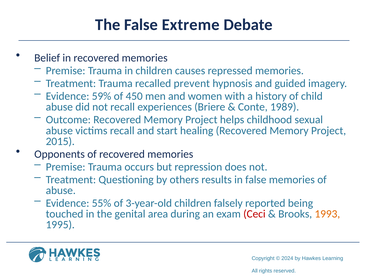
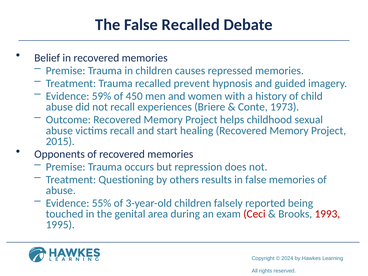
False Extreme: Extreme -> Recalled (191, 25)
1989: 1989 -> 1973 (285, 107)
1993 colour: orange -> red (327, 214)
